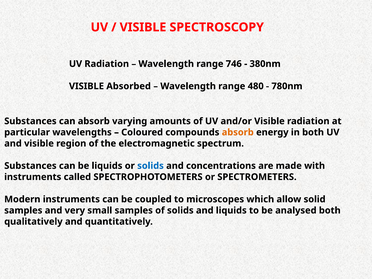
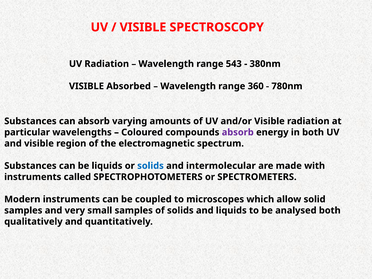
746: 746 -> 543 (234, 64)
480: 480 -> 360 (256, 86)
absorb colour: orange -> purple (238, 132)
concentrations: concentrations -> intermolecular (221, 166)
